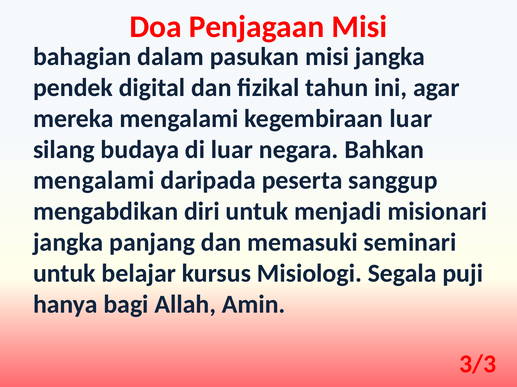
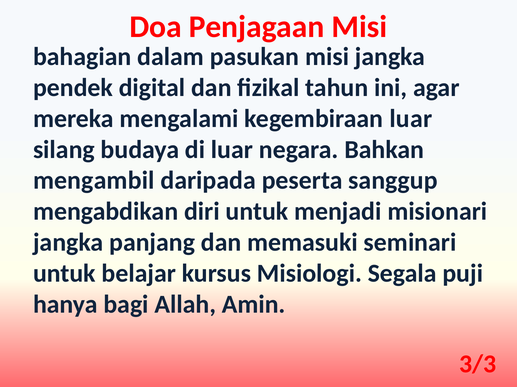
mengalami: mengalami -> mengambil (94, 181)
